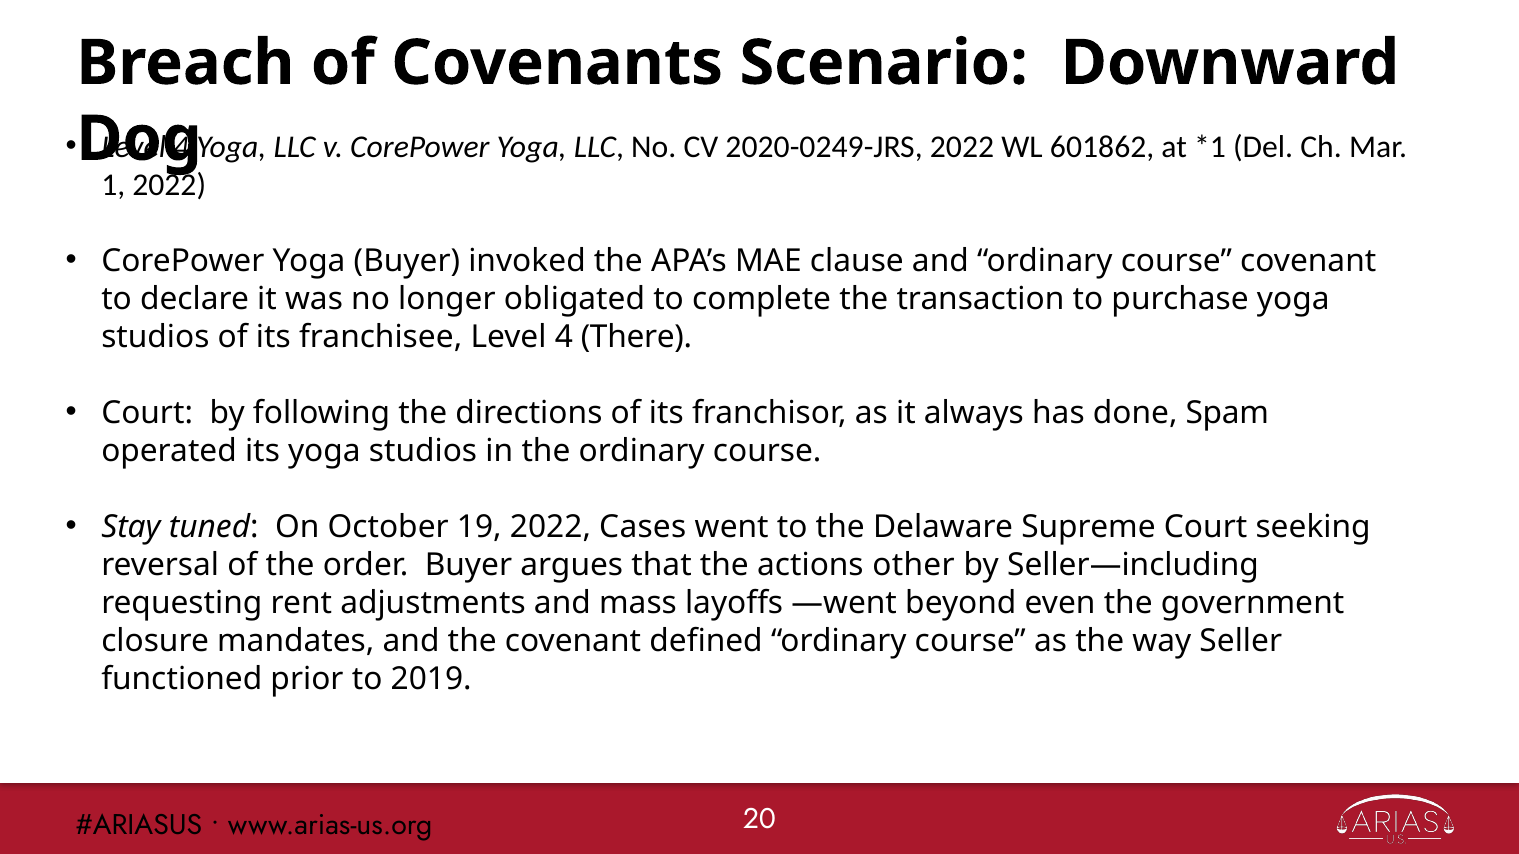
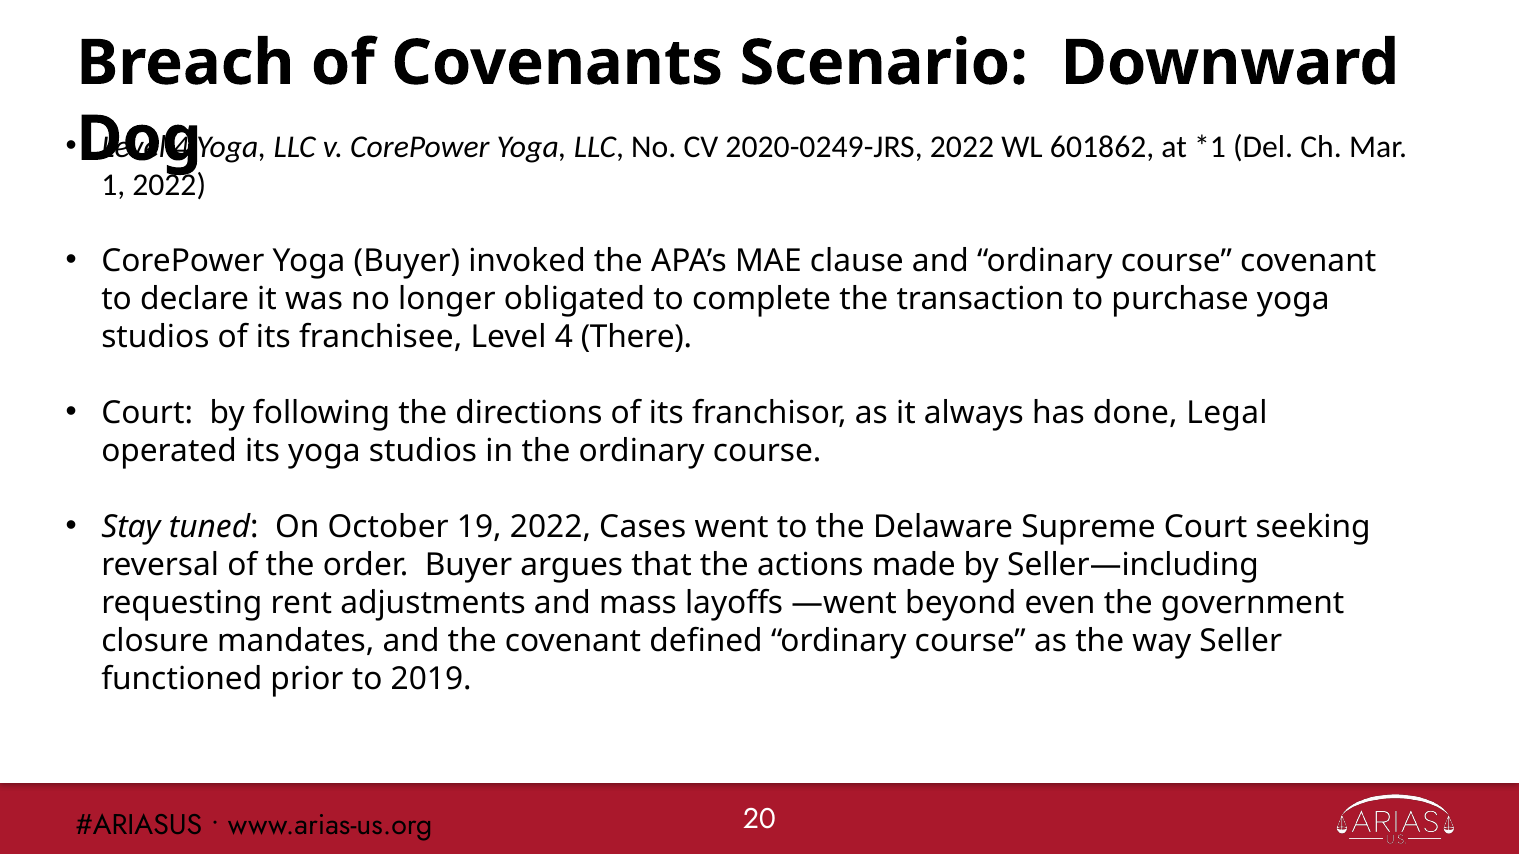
Spam: Spam -> Legal (1227, 413)
other: other -> made (914, 565)
